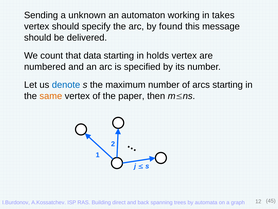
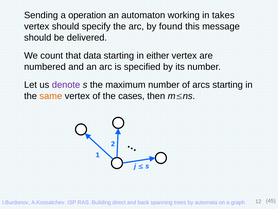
unknown: unknown -> operation (87, 15)
holds: holds -> either (158, 56)
denote colour: blue -> purple (66, 85)
paper: paper -> cases (131, 96)
